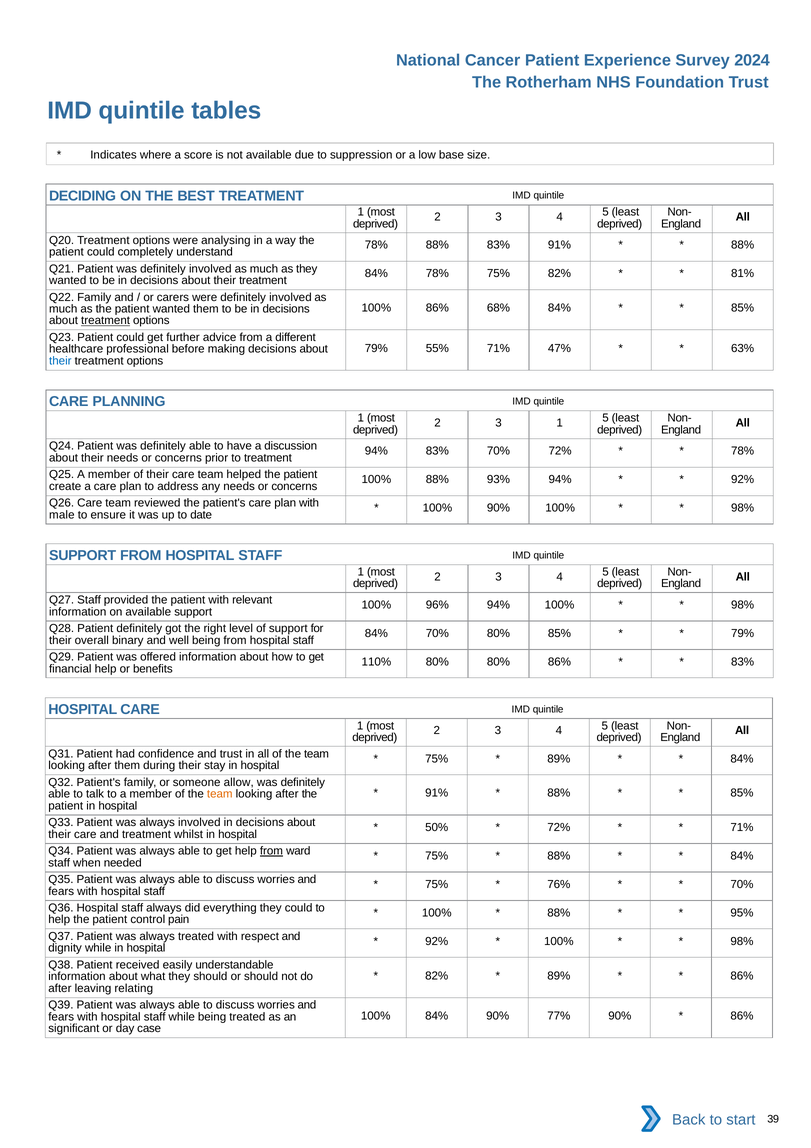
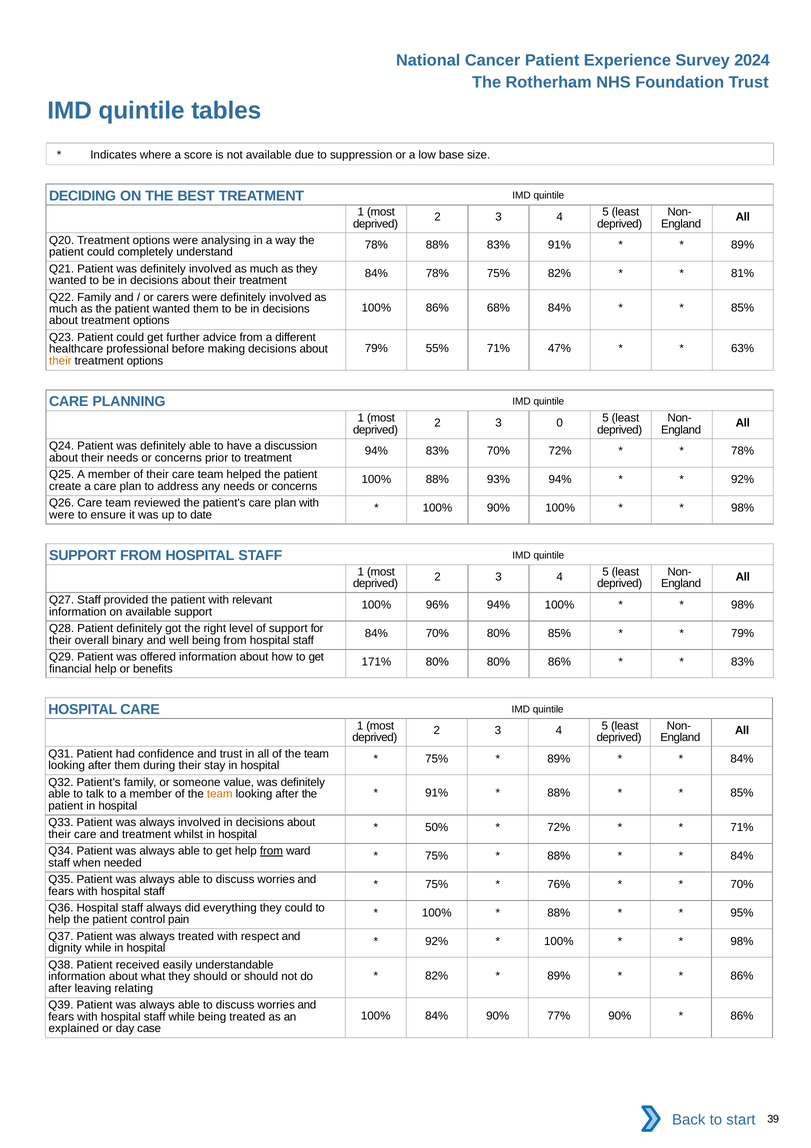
88%: 88% -> 89% (743, 245)
treatment underline: present -> none (106, 321)
their colour: blue -> orange (60, 361)
3 1: 1 -> 0 (560, 423)
male: male -> were (62, 515)
110%: 110% -> 171% (376, 662)
allow: allow -> value (239, 782)
significant: significant -> explained (74, 1028)
